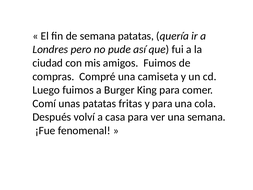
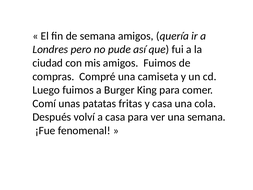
semana patatas: patatas -> amigos (136, 36)
y para: para -> casa (162, 103)
